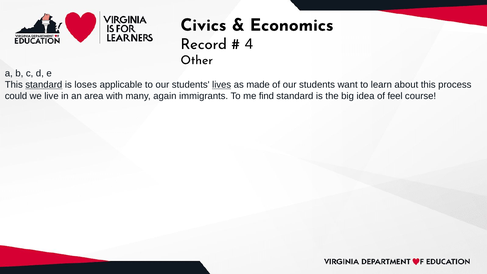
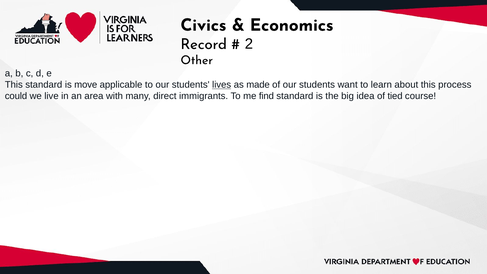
4: 4 -> 2 (249, 44)
standard underline: present -> none (44, 85)
loses: loses -> move (86, 85)
again: again -> direct (165, 96)
feel: feel -> tied (395, 96)
